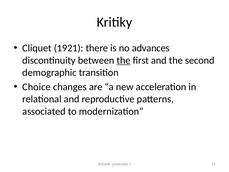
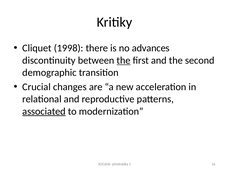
1921: 1921 -> 1998 (69, 48)
Choice: Choice -> Crucial (37, 87)
associated underline: none -> present (44, 111)
